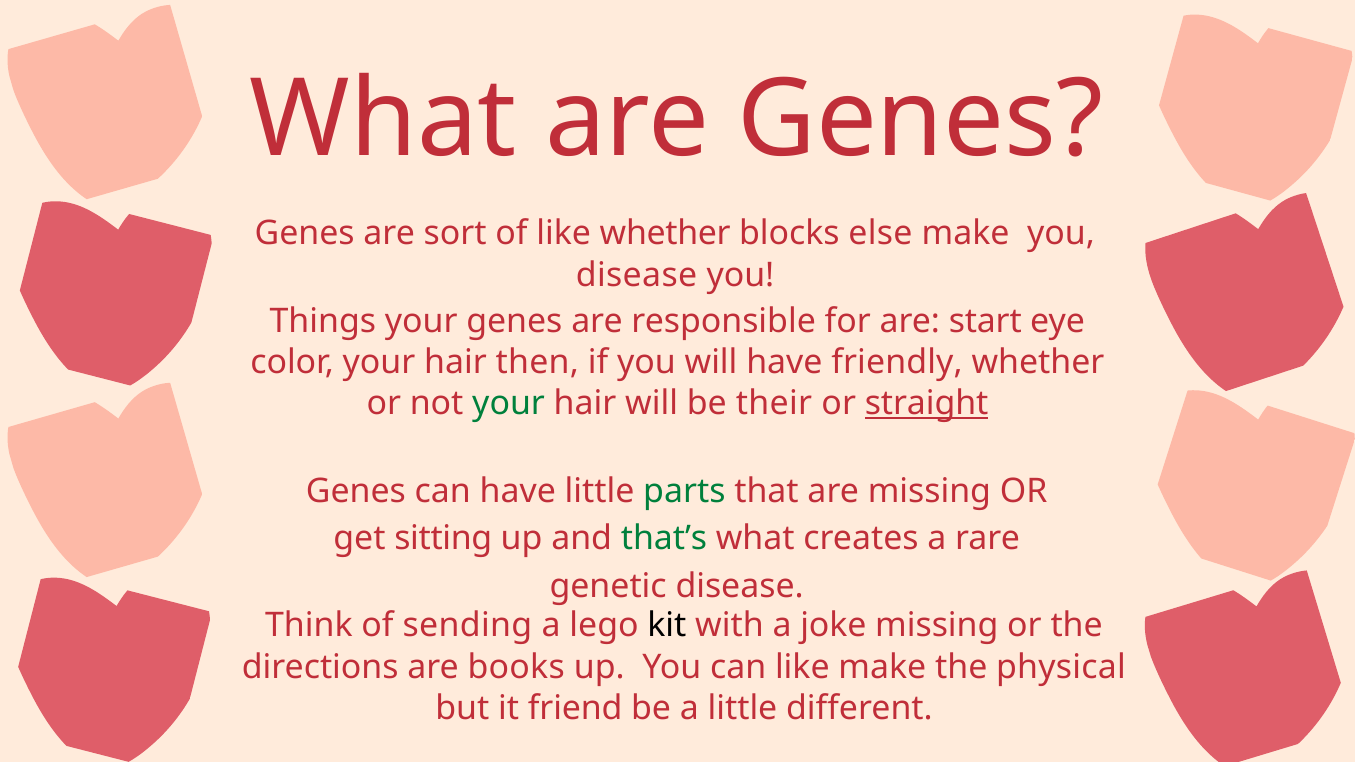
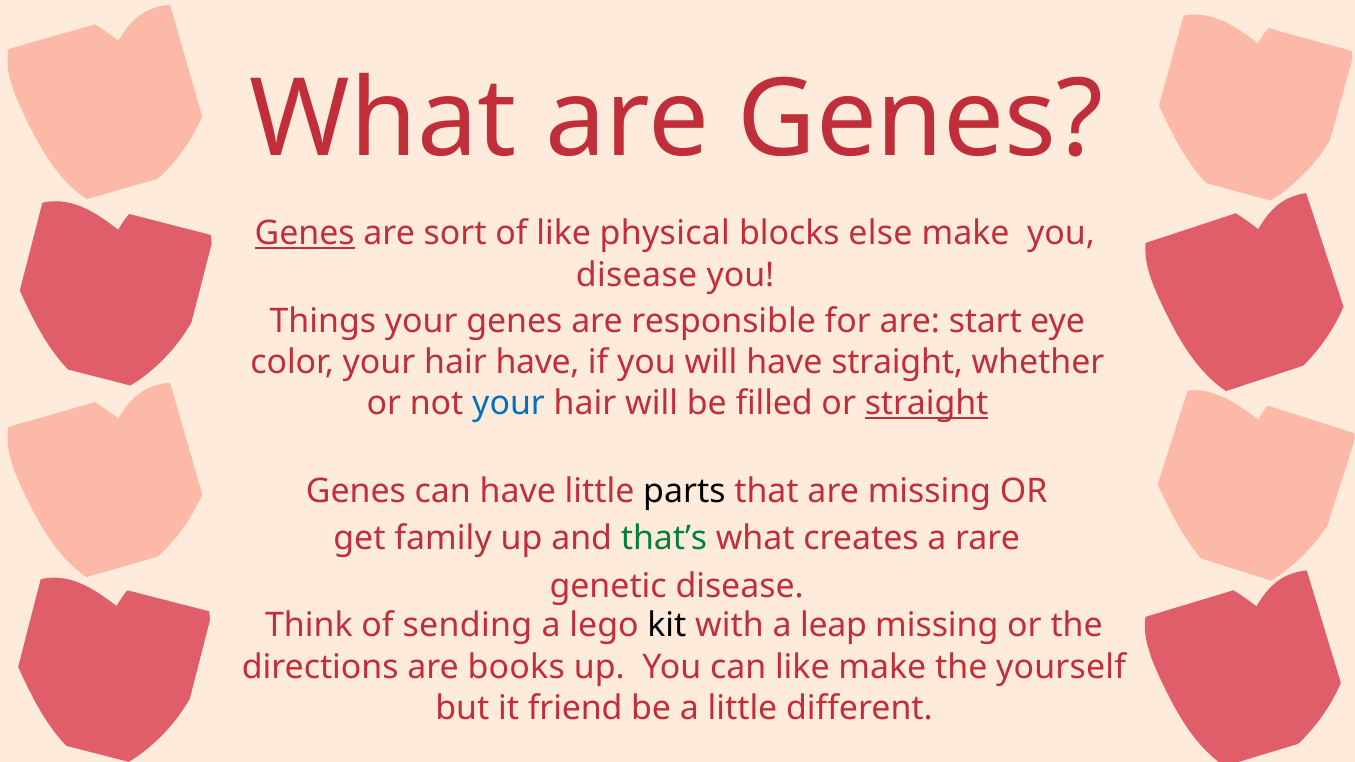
Genes underline: none -> present (305, 234)
like whether: whether -> physical (665, 234)
hair then: then -> have (538, 362)
have friendly: friendly -> straight (897, 362)
your colour: green -> blue (509, 404)
their: their -> filled (774, 404)
parts colour: green -> black (684, 491)
sitting: sitting -> family (443, 539)
joke: joke -> leap (834, 626)
physical: physical -> yourself (1061, 667)
